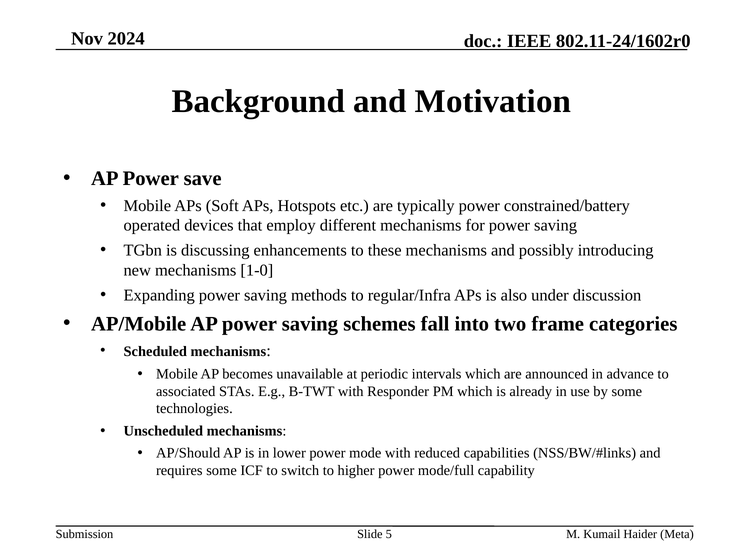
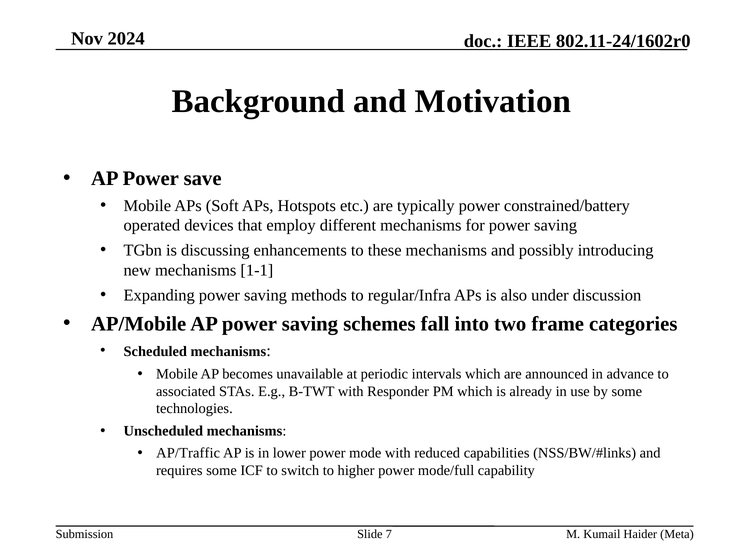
1-0: 1-0 -> 1-1 (257, 270)
AP/Should: AP/Should -> AP/Traffic (188, 453)
5: 5 -> 7 (389, 534)
